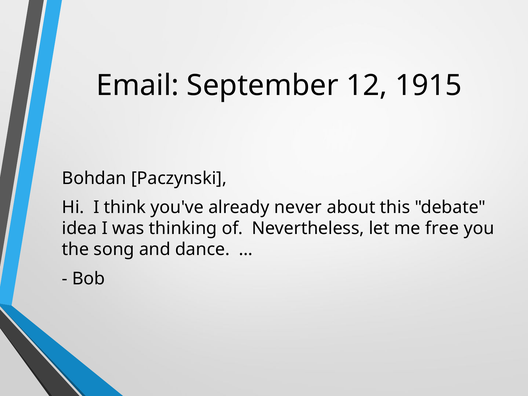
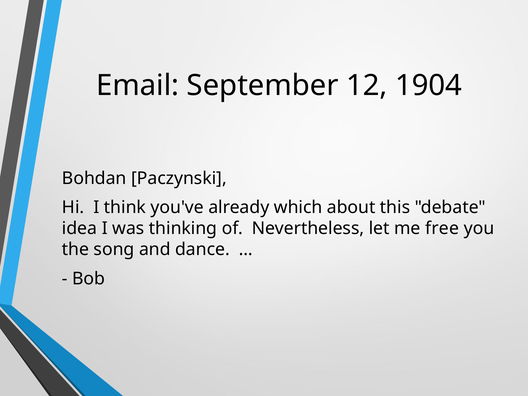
1915: 1915 -> 1904 (429, 86)
never: never -> which (298, 207)
